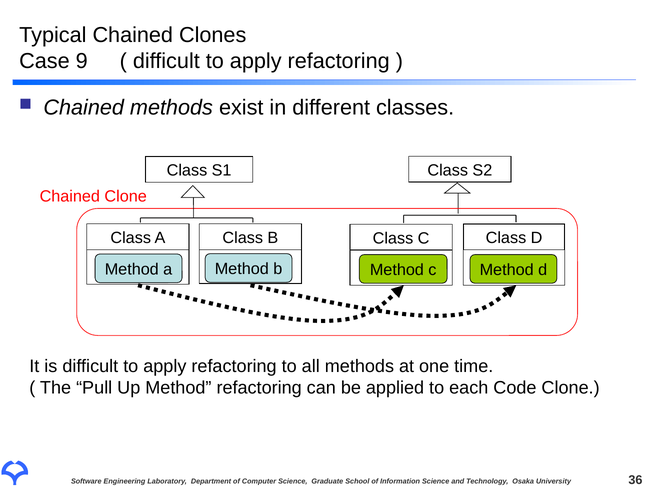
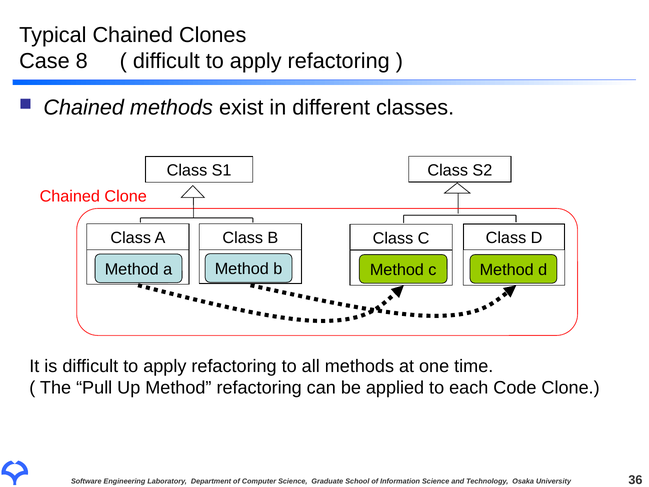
9: 9 -> 8 (82, 61)
